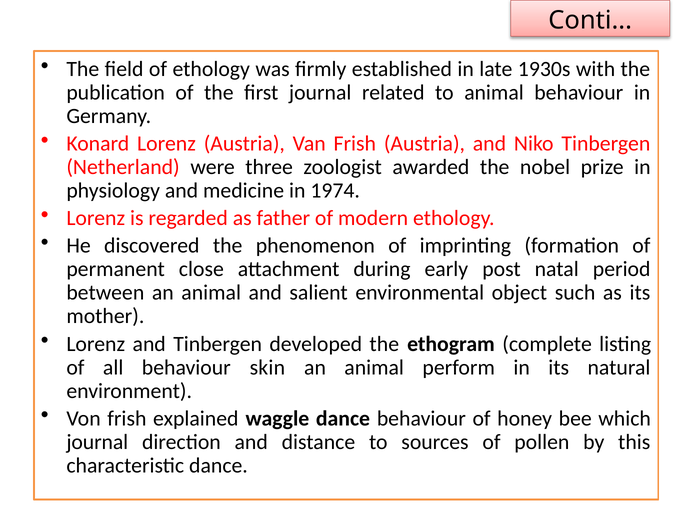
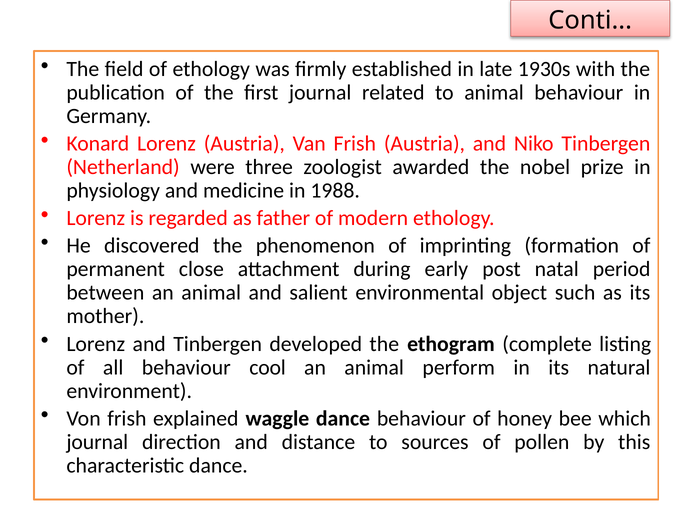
1974: 1974 -> 1988 (335, 191)
skin: skin -> cool (268, 367)
